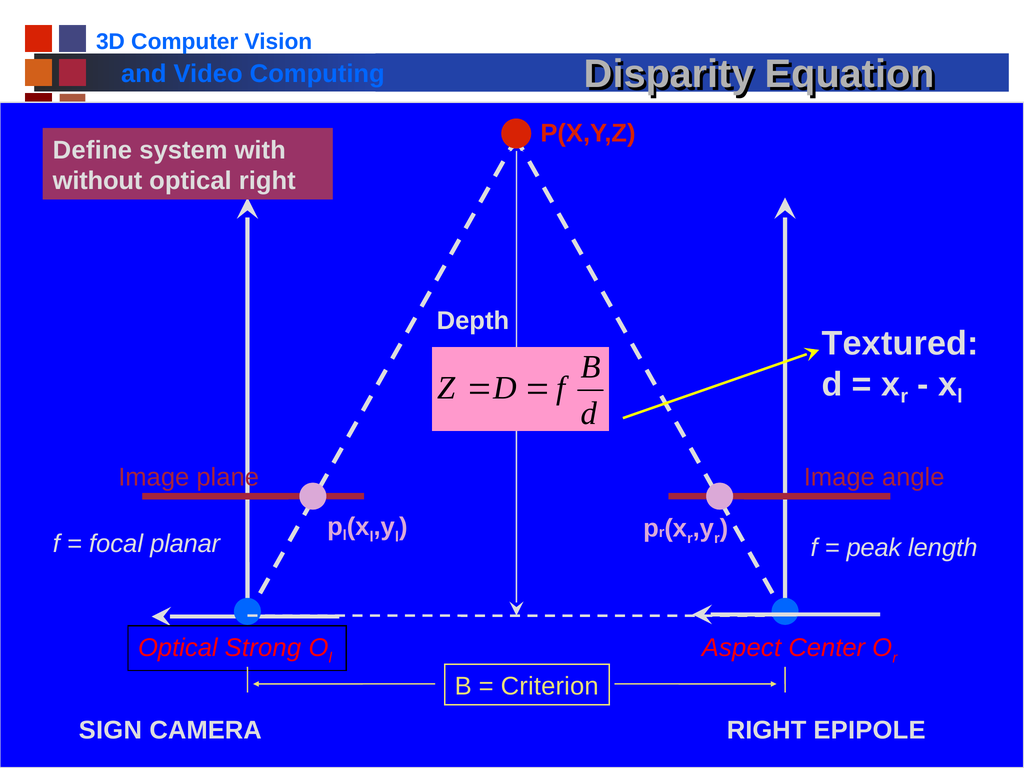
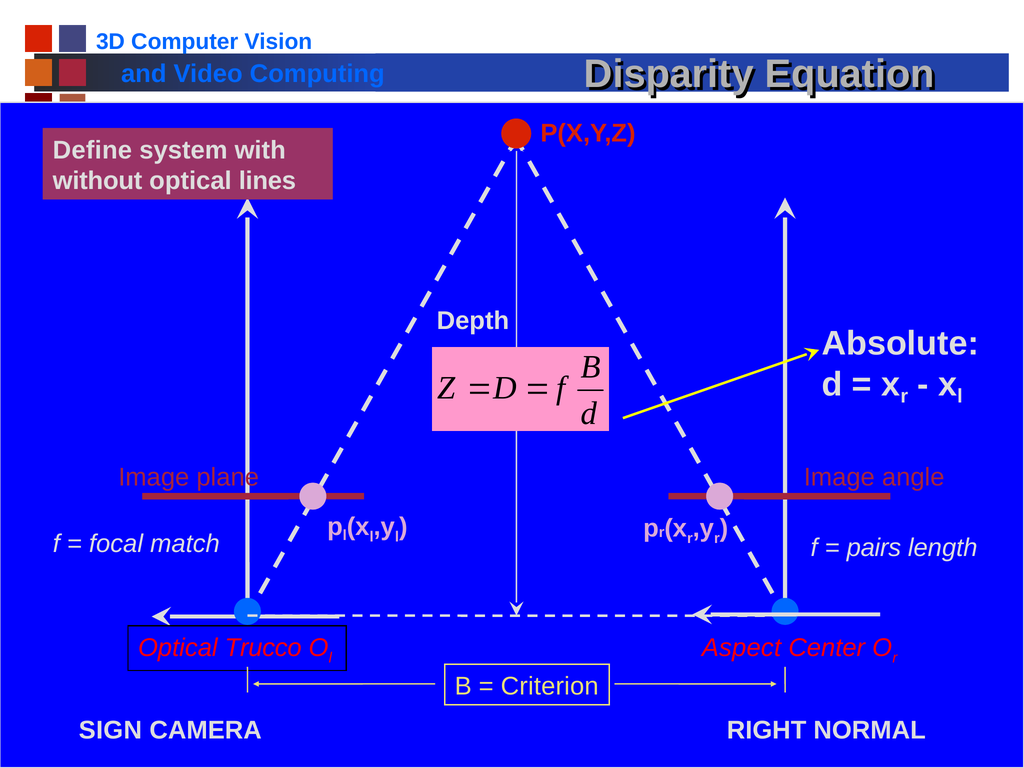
optical right: right -> lines (267, 181)
Textured: Textured -> Absolute (900, 344)
planar: planar -> match (185, 544)
peak: peak -> pairs (874, 548)
Strong: Strong -> Trucco (263, 648)
EPIPOLE: EPIPOLE -> NORMAL (870, 730)
